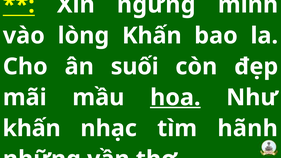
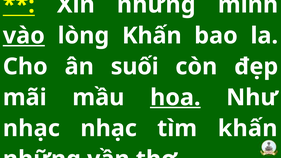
Xin ngừng: ngừng -> những (156, 5)
vào underline: none -> present (24, 36)
khấn: khấn -> nhạc (31, 128)
tìm hãnh: hãnh -> khấn (248, 128)
